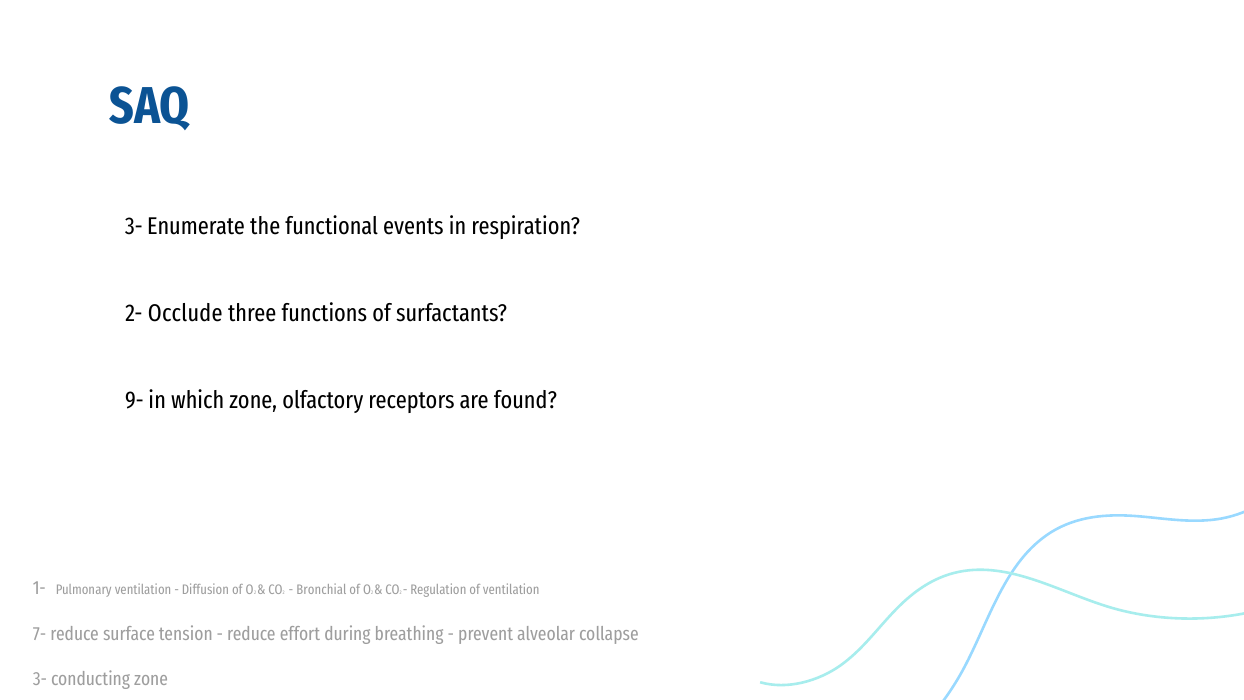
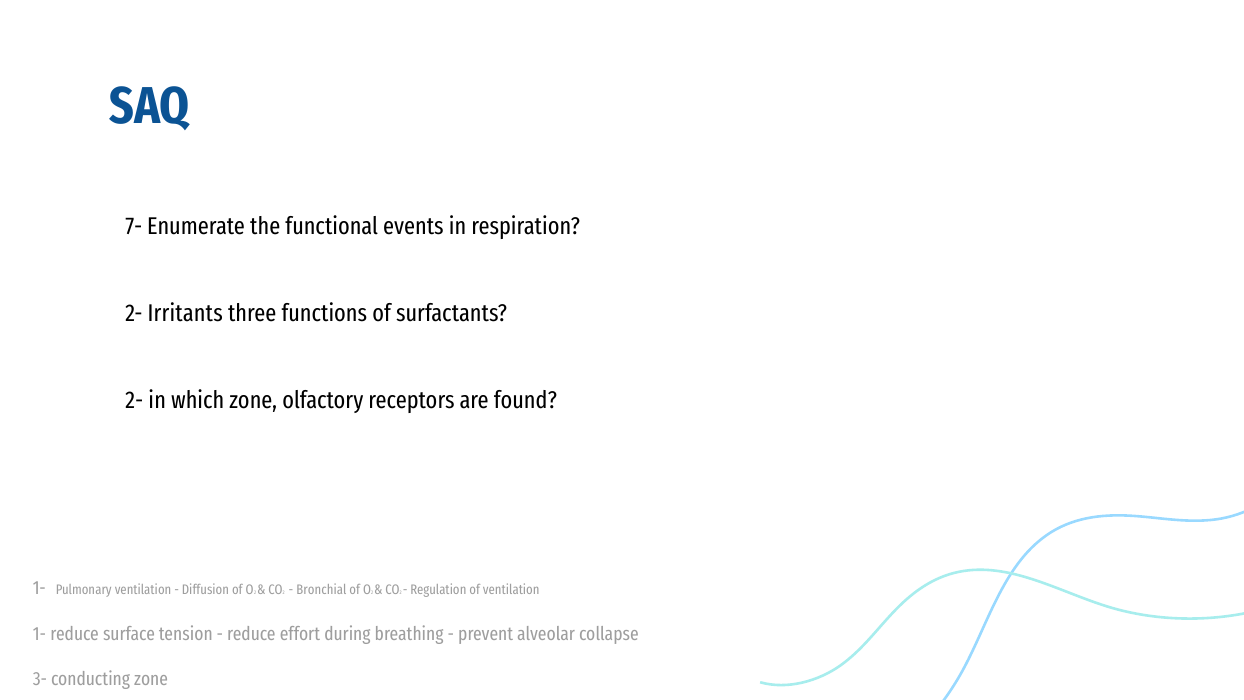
3-: 3- -> 7- (134, 227)
Occlude: Occlude -> Irritants (185, 314)
9-: 9- -> 2- (134, 401)
7-: 7- -> 1- (39, 634)
